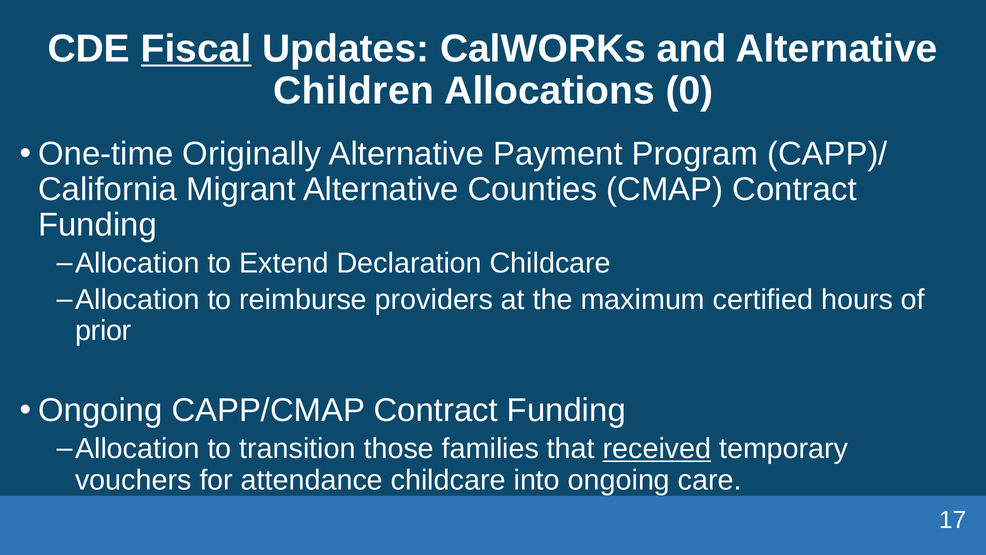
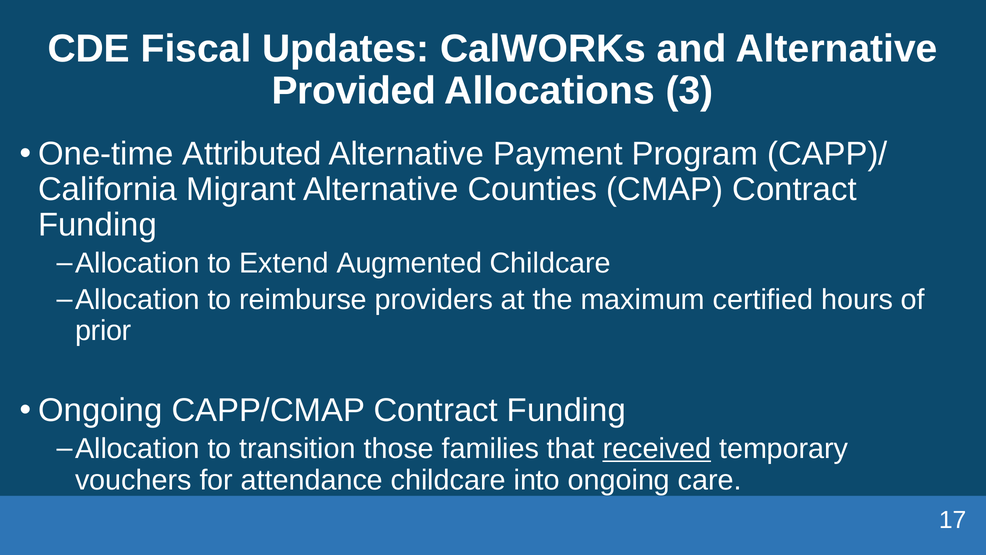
Fiscal underline: present -> none (196, 49)
Children: Children -> Provided (354, 91)
0: 0 -> 3 (689, 91)
Originally: Originally -> Attributed (252, 154)
Declaration: Declaration -> Augmented (409, 263)
